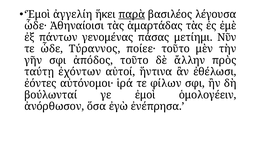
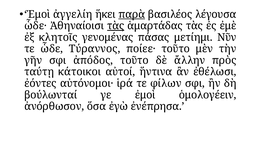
τὰς underline: none -> present (116, 26)
πάντων: πάντων -> κλητοῖς (58, 37)
ἐχόντων: ἐχόντων -> κάτοικοι (80, 72)
